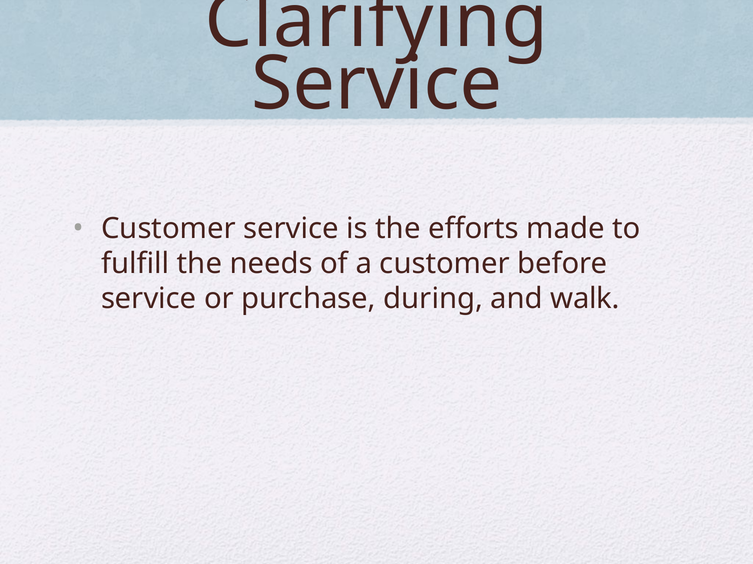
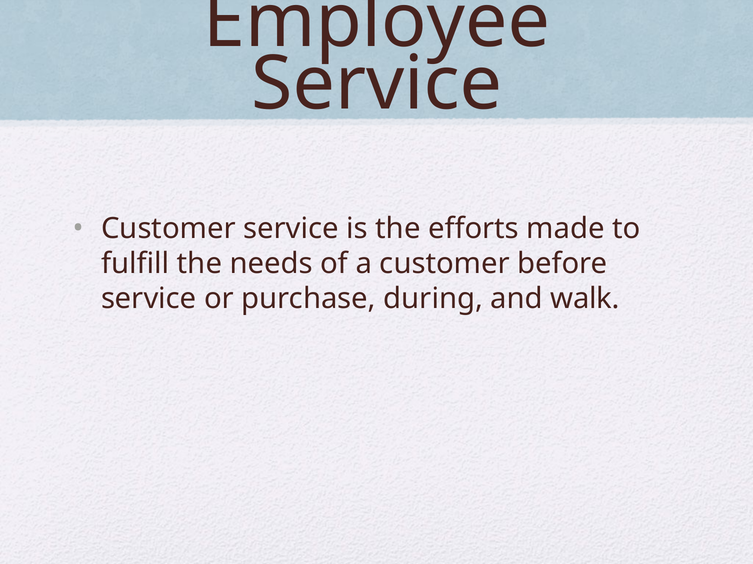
Clarifying: Clarifying -> Employee (377, 22)
